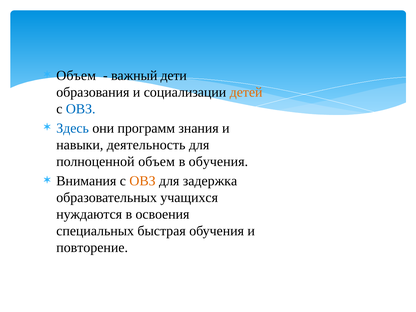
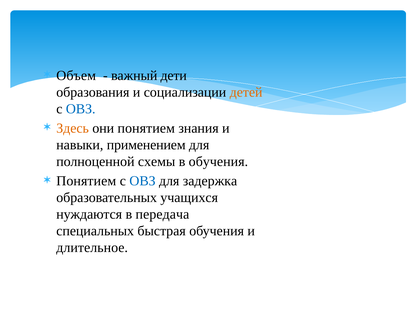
Здесь colour: blue -> orange (73, 128)
они программ: программ -> понятием (146, 128)
деятельность: деятельность -> применением (146, 145)
полноценной объем: объем -> схемы (157, 162)
Внимания: Внимания -> Понятием (86, 181)
ОВЗ colour: orange -> blue (142, 181)
освоения: освоения -> передача (162, 214)
повторение: повторение -> длительное (92, 248)
